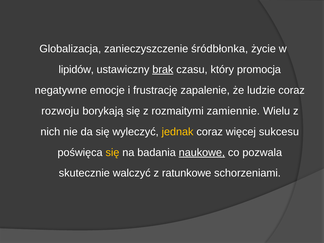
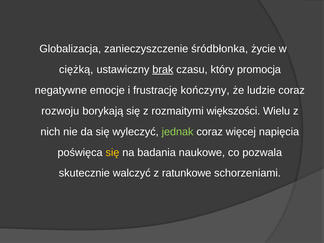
lipidów: lipidów -> ciężką (76, 70)
zapalenie: zapalenie -> kończyny (205, 90)
zamiennie: zamiennie -> większości (233, 111)
jednak colour: yellow -> light green (178, 132)
sukcesu: sukcesu -> napięcia (279, 132)
naukowe underline: present -> none (202, 152)
